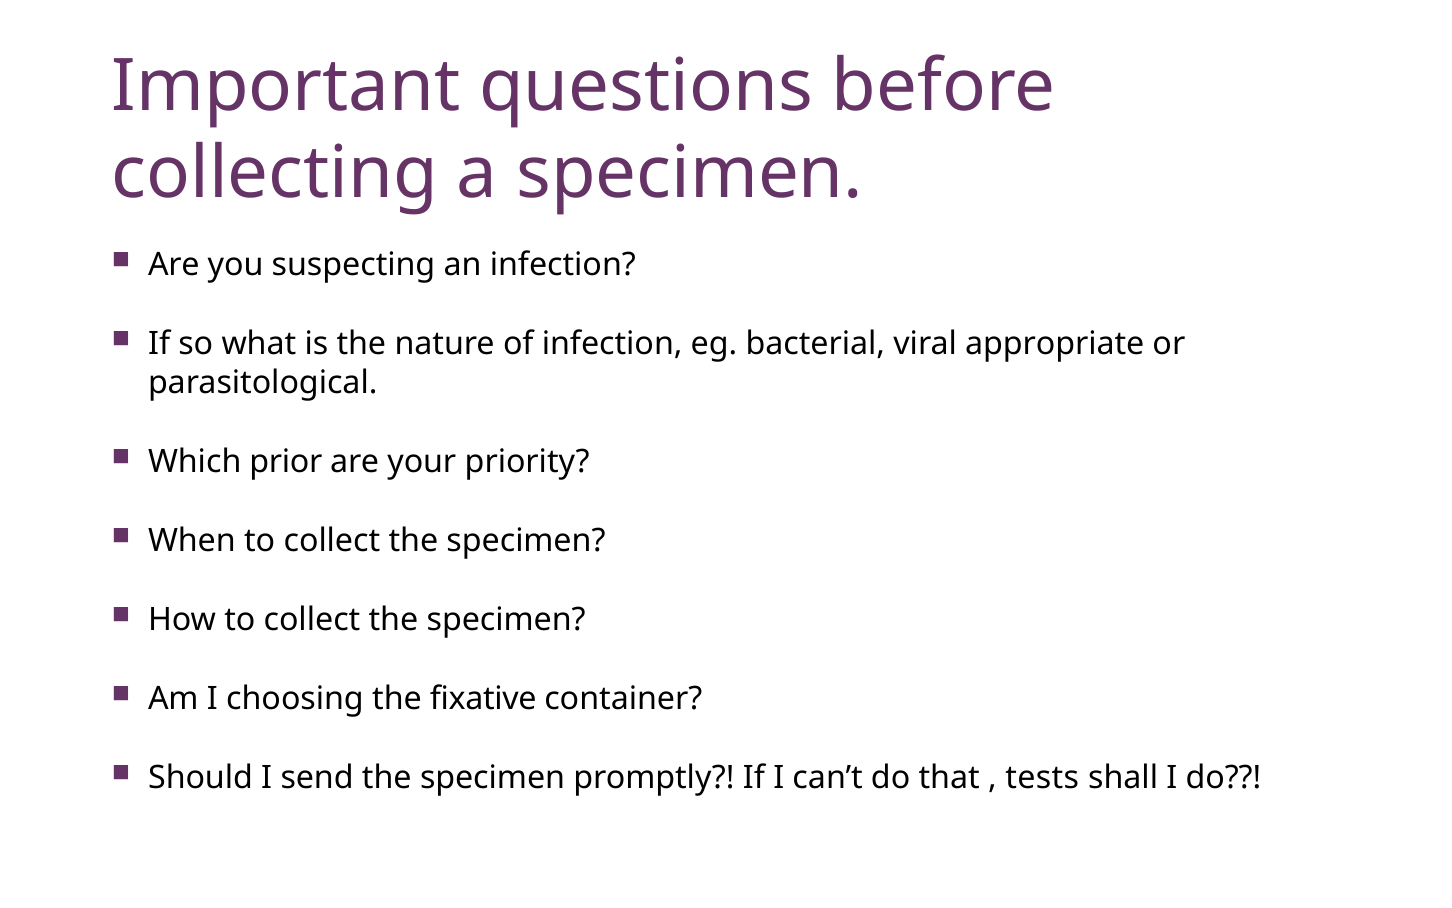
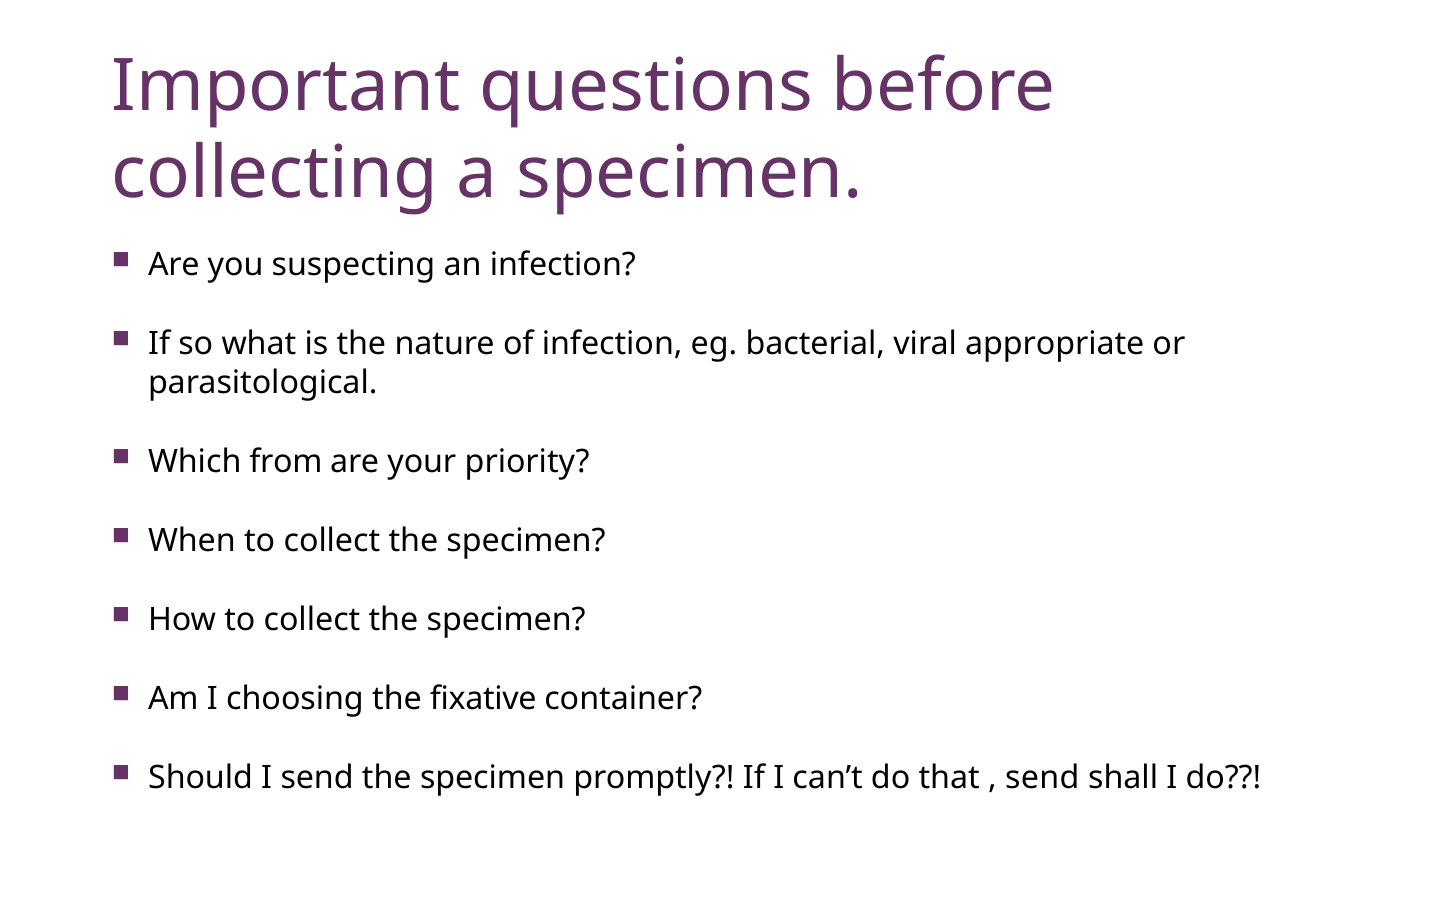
prior: prior -> from (286, 462)
tests: tests -> send (1042, 778)
